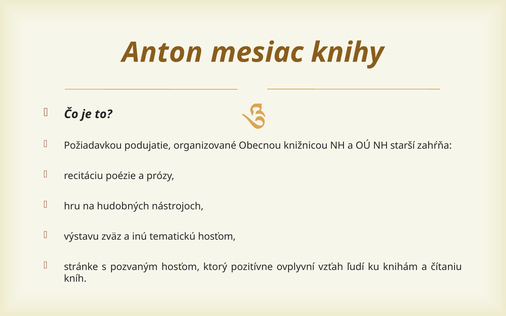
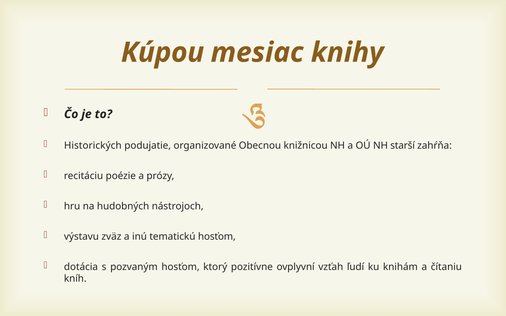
Anton: Anton -> Kúpou (163, 53)
Požiadavkou: Požiadavkou -> Historických (93, 146)
stránke: stránke -> dotácia (81, 267)
